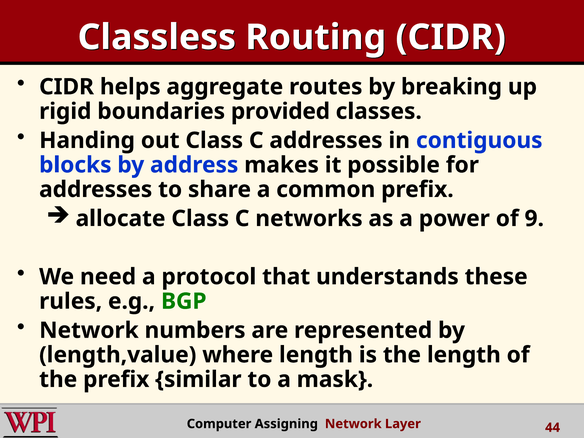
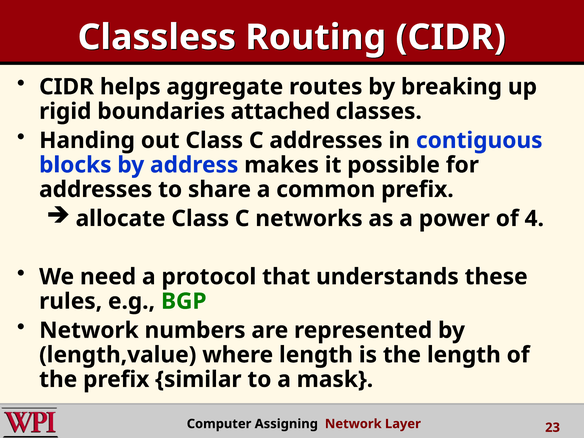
provided: provided -> attached (280, 111)
9: 9 -> 4 (534, 219)
44: 44 -> 23 (553, 428)
